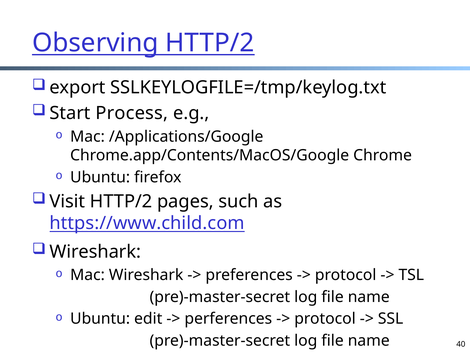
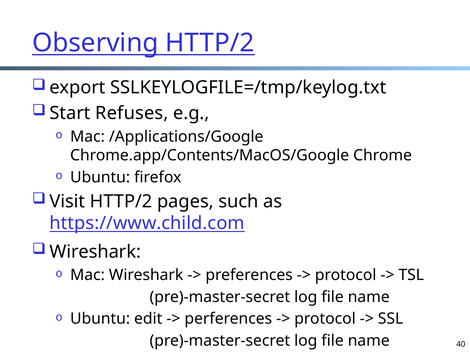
Process: Process -> Refuses (132, 113)
